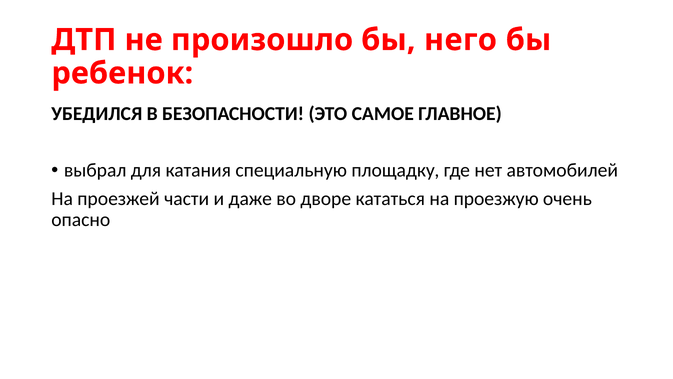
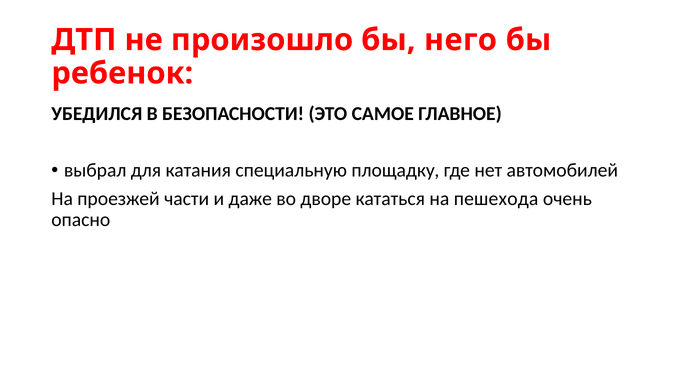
проезжую: проезжую -> пешехода (496, 198)
